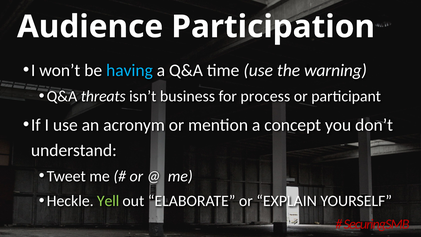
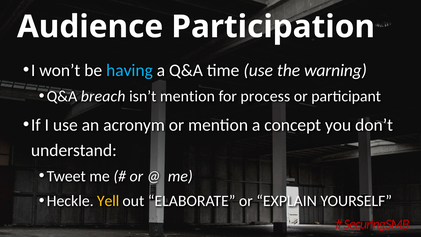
threats: threats -> breach (103, 96)
isn’t business: business -> mention (187, 96)
Yell colour: light green -> yellow (108, 201)
